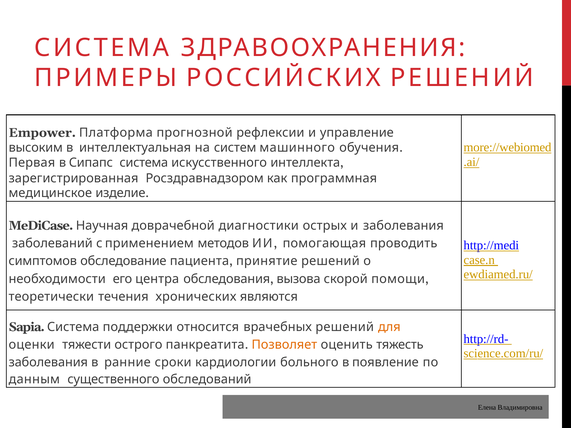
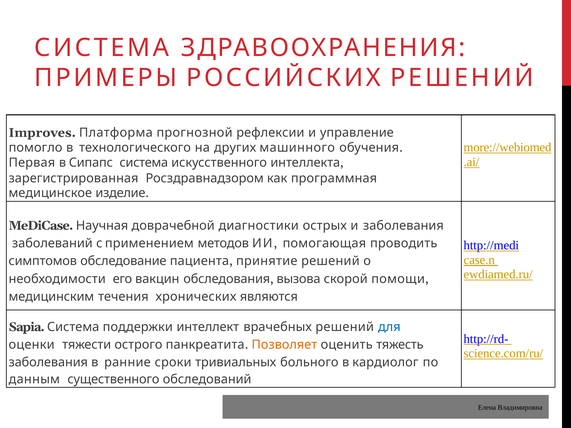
Empower: Empower -> Improves (42, 133)
высоким: высоким -> помогло (36, 148)
интеллектуальная: интеллектуальная -> технологического (135, 148)
систем: систем -> других (235, 148)
центра: центра -> вакцин (157, 279)
теоретически: теоретически -> медицинским (51, 297)
относится: относится -> интеллект (208, 327)
для colour: orange -> blue (389, 327)
кардиологии: кардиологии -> тривиальных (236, 362)
появление: появление -> кардиолог (385, 362)
